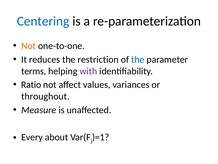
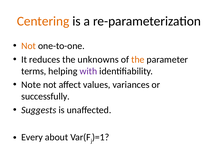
Centering colour: blue -> orange (43, 21)
restriction: restriction -> unknowns (98, 59)
the colour: blue -> orange (138, 59)
Ratio: Ratio -> Note (31, 85)
throughout: throughout -> successfully (45, 96)
Measure: Measure -> Suggests (39, 110)
